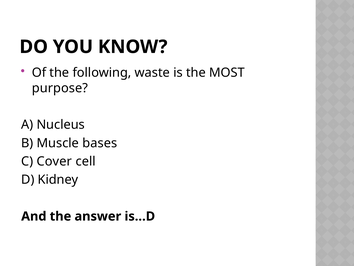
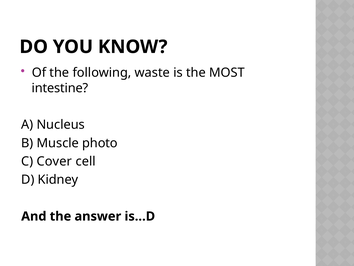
purpose: purpose -> intestine (60, 88)
bases: bases -> photo (100, 143)
